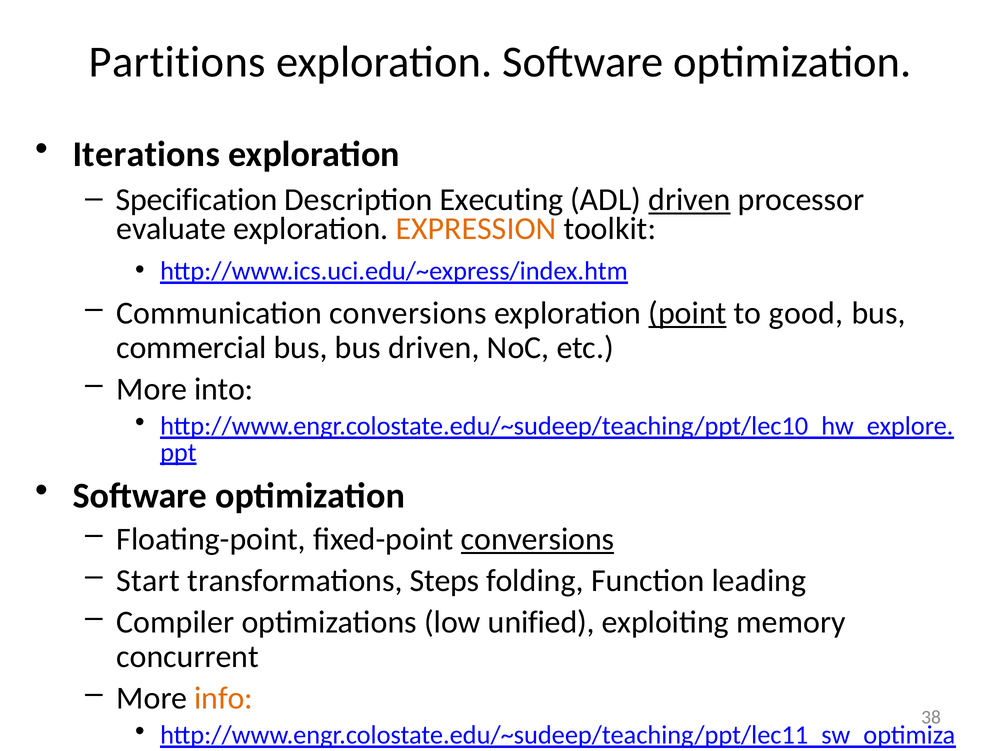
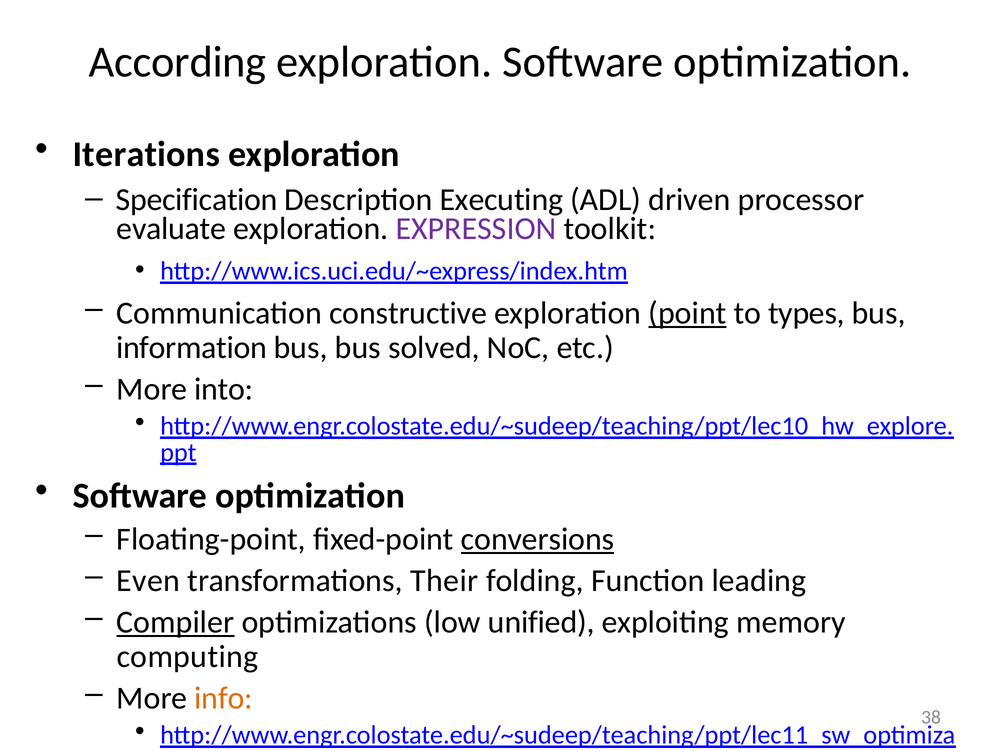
Partitions: Partitions -> According (178, 62)
driven underline: present -> none (689, 200)
EXPRESSION colour: orange -> purple (476, 229)
Communication conversions: conversions -> constructive (408, 313)
good: good -> types (806, 313)
commercial: commercial -> information (192, 348)
bus driven: driven -> solved (434, 348)
Start: Start -> Even (148, 581)
Steps: Steps -> Their (444, 581)
Compiler underline: none -> present (175, 622)
concurrent: concurrent -> computing (187, 657)
